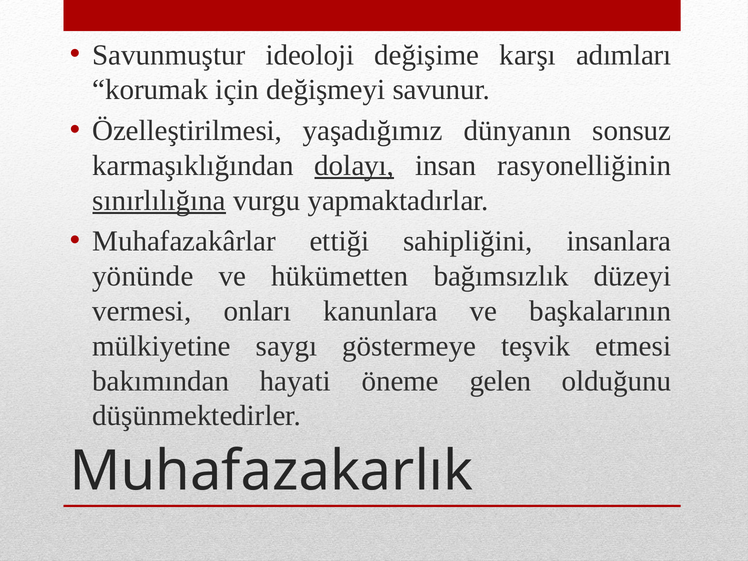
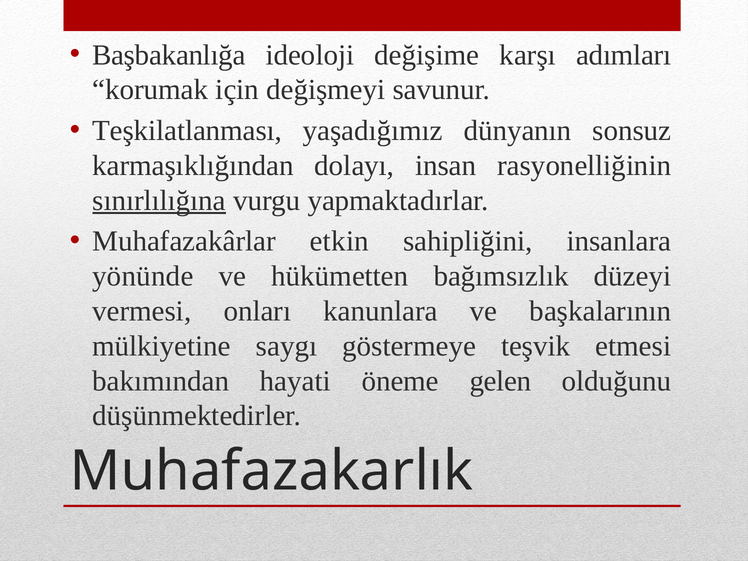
Savunmuştur: Savunmuştur -> Başbakanlığa (169, 55)
Özelleştirilmesi: Özelleştirilmesi -> Teşkilatlanması (187, 131)
dolayı underline: present -> none (354, 166)
ettiği: ettiği -> etkin (339, 241)
